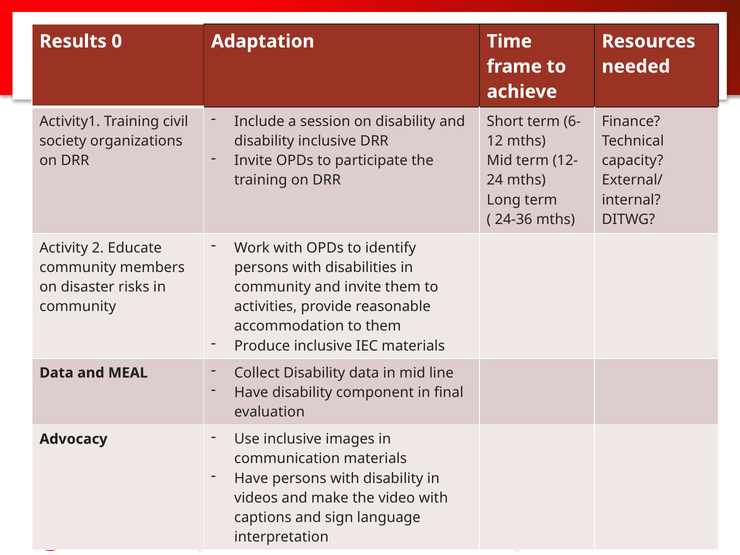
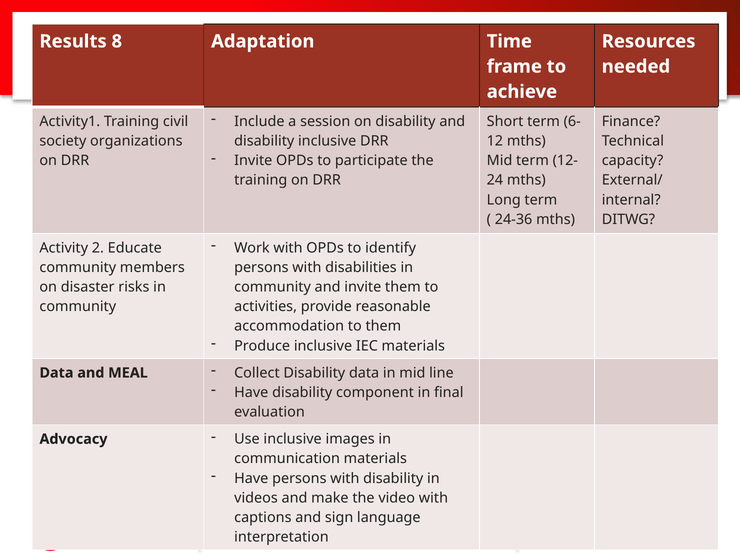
0: 0 -> 8 (117, 41)
